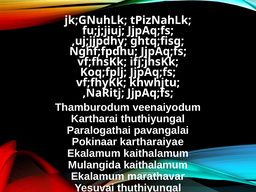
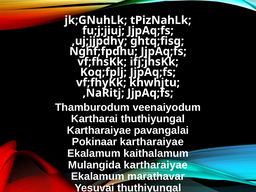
Paralogathai: Paralogathai -> Kartharaiyae (99, 130)
Mulangida kaithalamum: kaithalamum -> kartharaiyae (156, 165)
